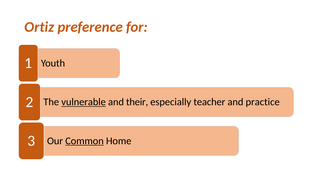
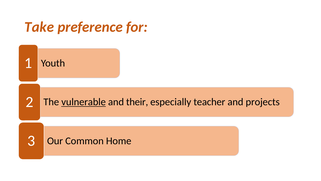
Ortiz: Ortiz -> Take (39, 27)
practice: practice -> projects (263, 102)
Common underline: present -> none (84, 140)
